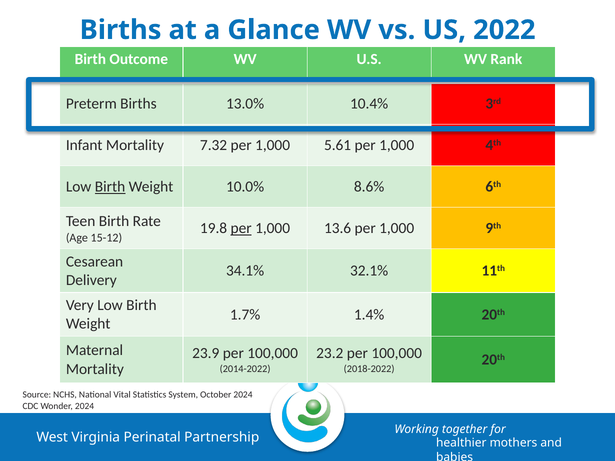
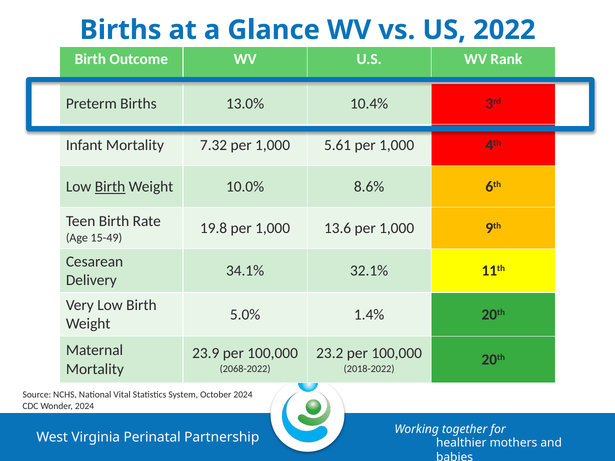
per underline: present -> none (241, 228)
15-12: 15-12 -> 15-49 (106, 238)
1.7%: 1.7% -> 5.0% (245, 315)
2014-2022: 2014-2022 -> 2068-2022 (245, 369)
